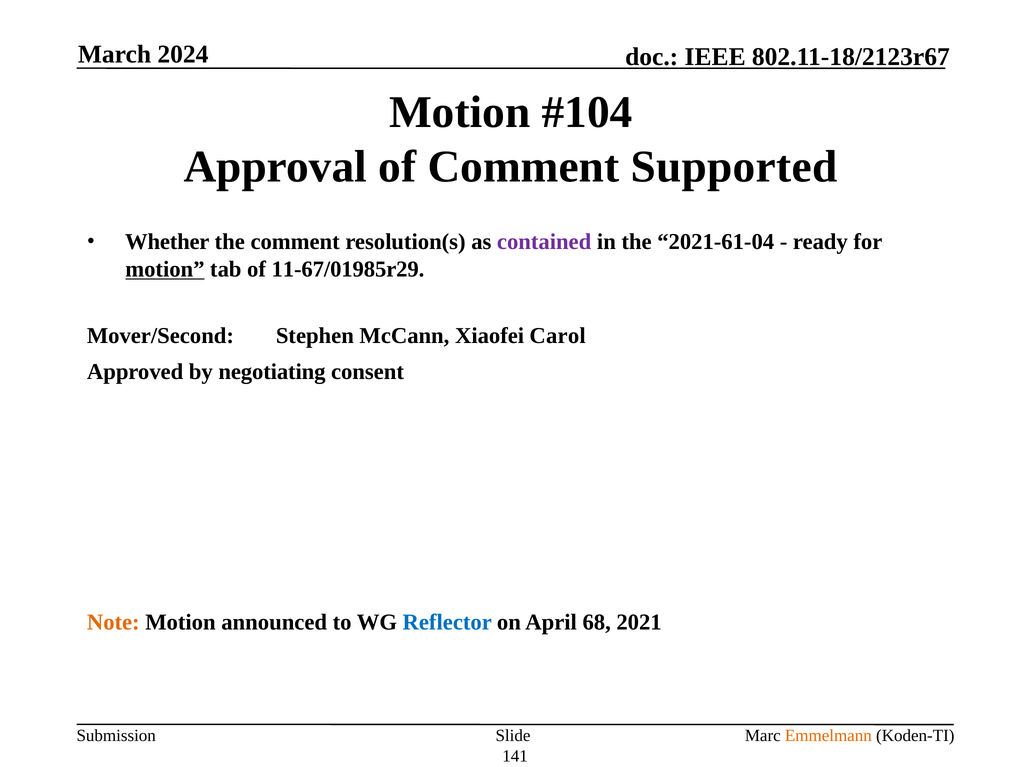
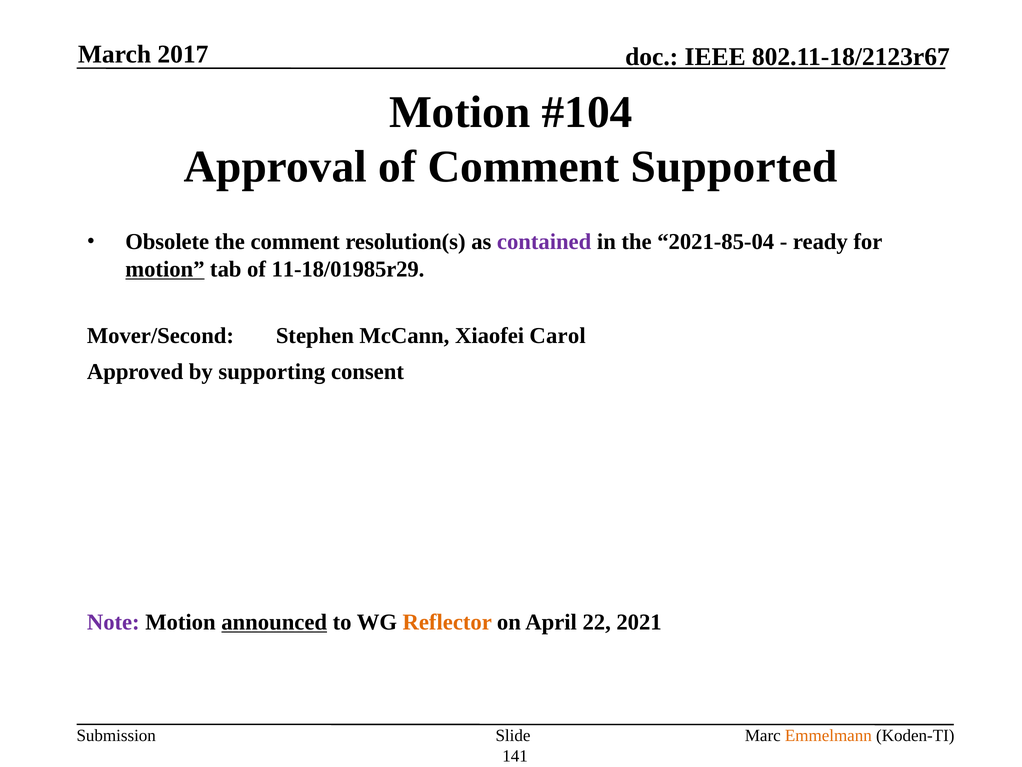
2024: 2024 -> 2017 (183, 54)
Whether: Whether -> Obsolete (167, 242)
2021-61-04: 2021-61-04 -> 2021-85-04 (716, 242)
11-67/01985r29: 11-67/01985r29 -> 11-18/01985r29 (348, 269)
negotiating: negotiating -> supporting (272, 371)
Note colour: orange -> purple (113, 622)
announced underline: none -> present (274, 622)
Reflector colour: blue -> orange (447, 622)
68: 68 -> 22 (597, 622)
